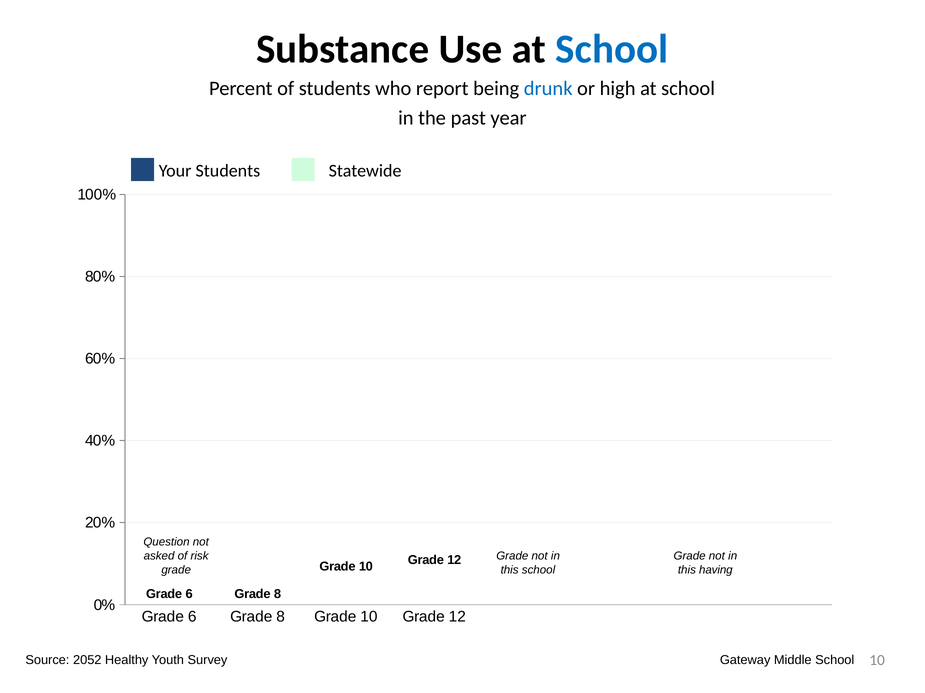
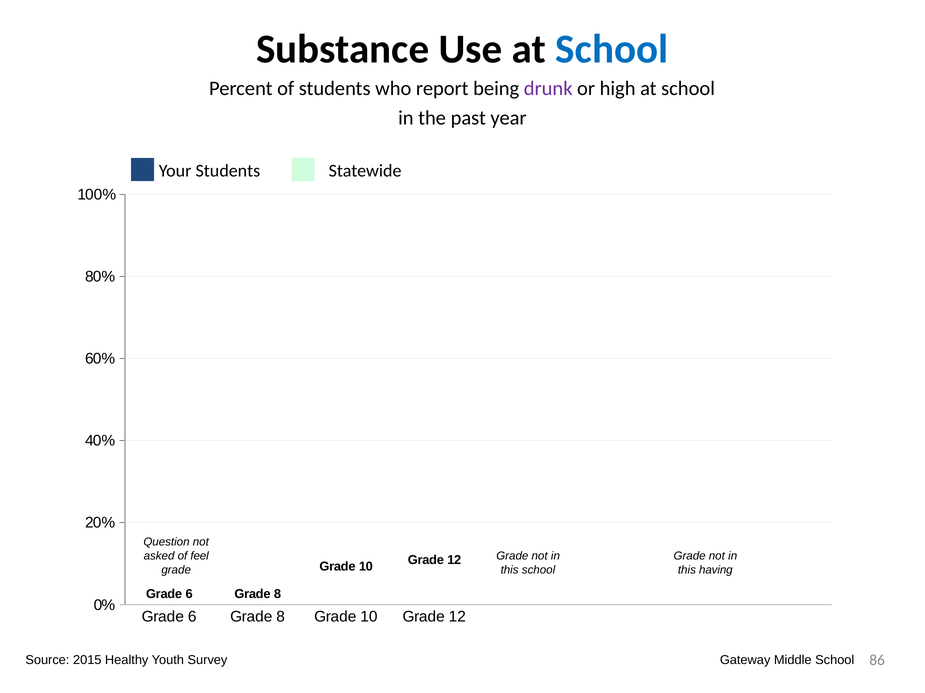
drunk colour: blue -> purple (548, 89)
risk: risk -> feel (200, 556)
2052: 2052 -> 2015 (87, 661)
Survey 10: 10 -> 86 (877, 661)
